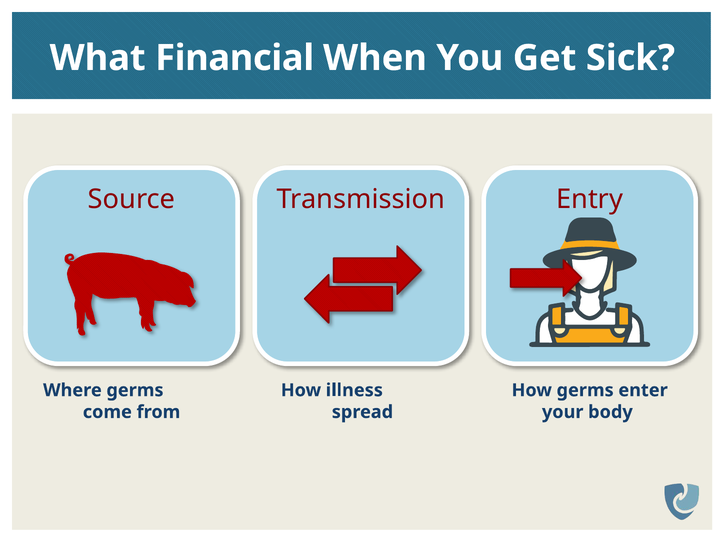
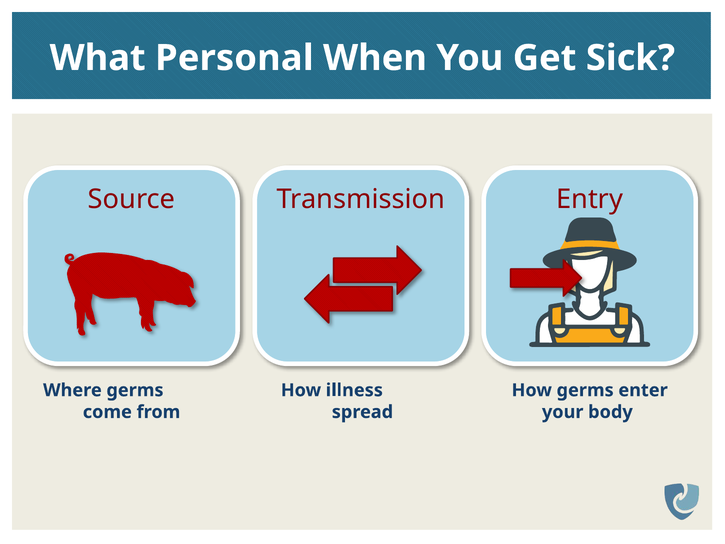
Financial: Financial -> Personal (234, 58)
